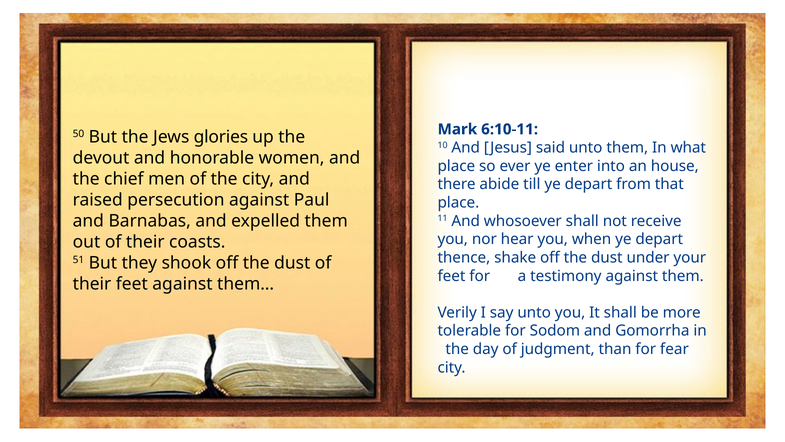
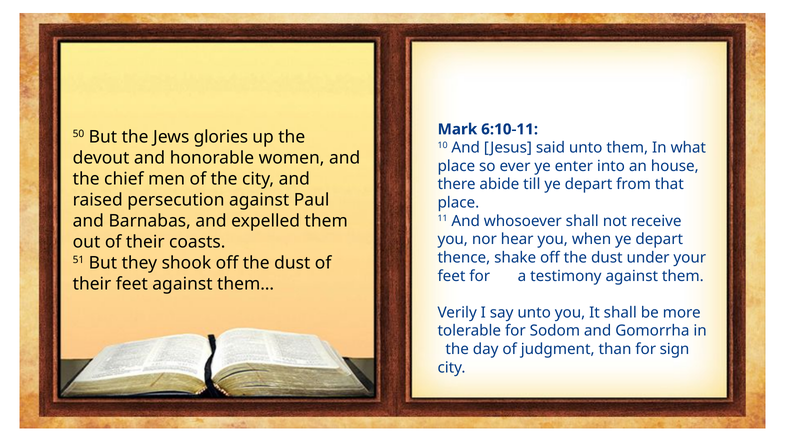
fear: fear -> sign (675, 349)
